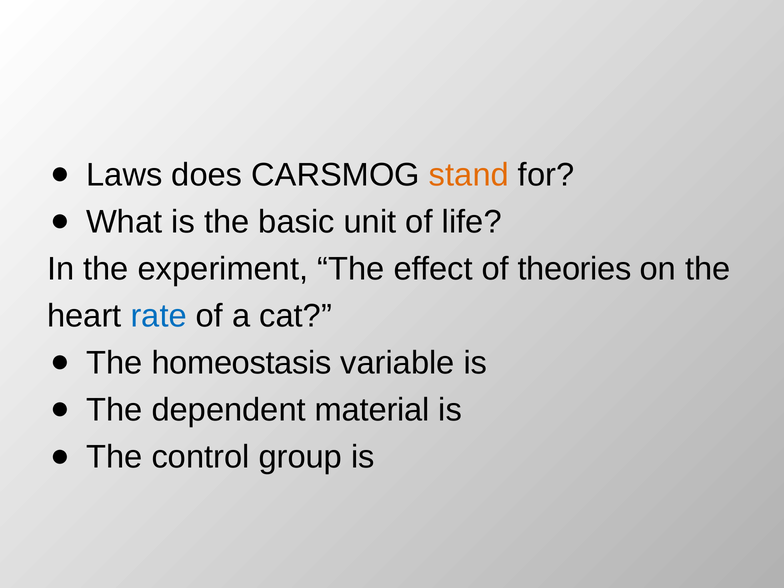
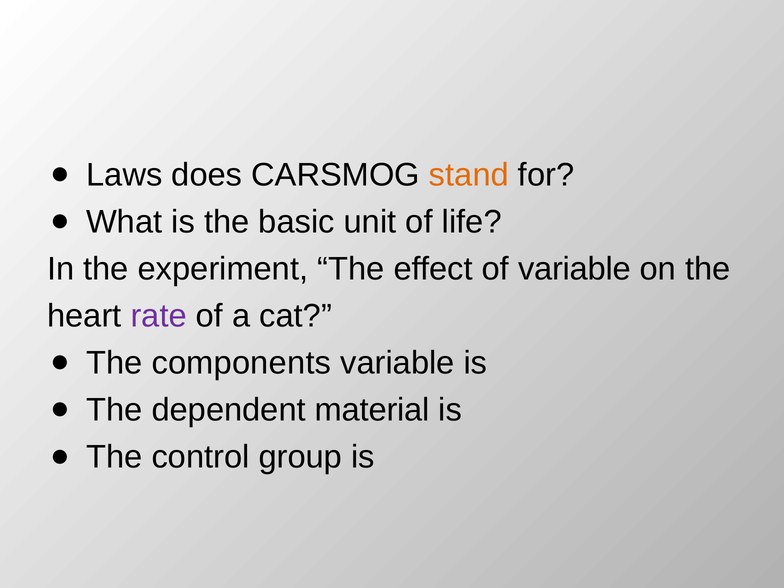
of theories: theories -> variable (574, 269)
rate colour: blue -> purple (159, 316)
homeostasis: homeostasis -> components (241, 363)
